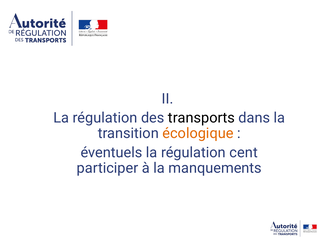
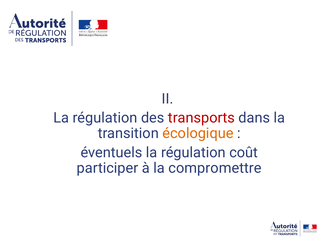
transports colour: black -> red (201, 118)
cent: cent -> coût (244, 153)
manquements: manquements -> compromettre (215, 168)
